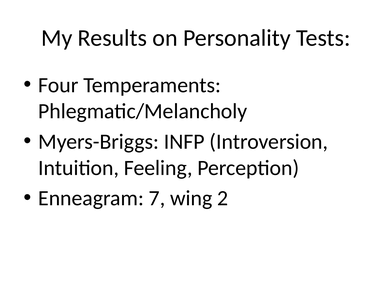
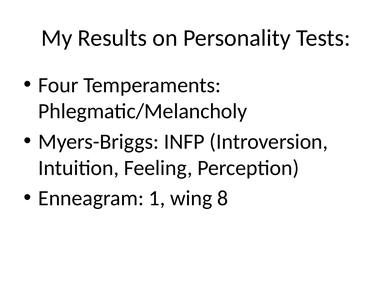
7: 7 -> 1 (157, 198)
2: 2 -> 8 (223, 198)
